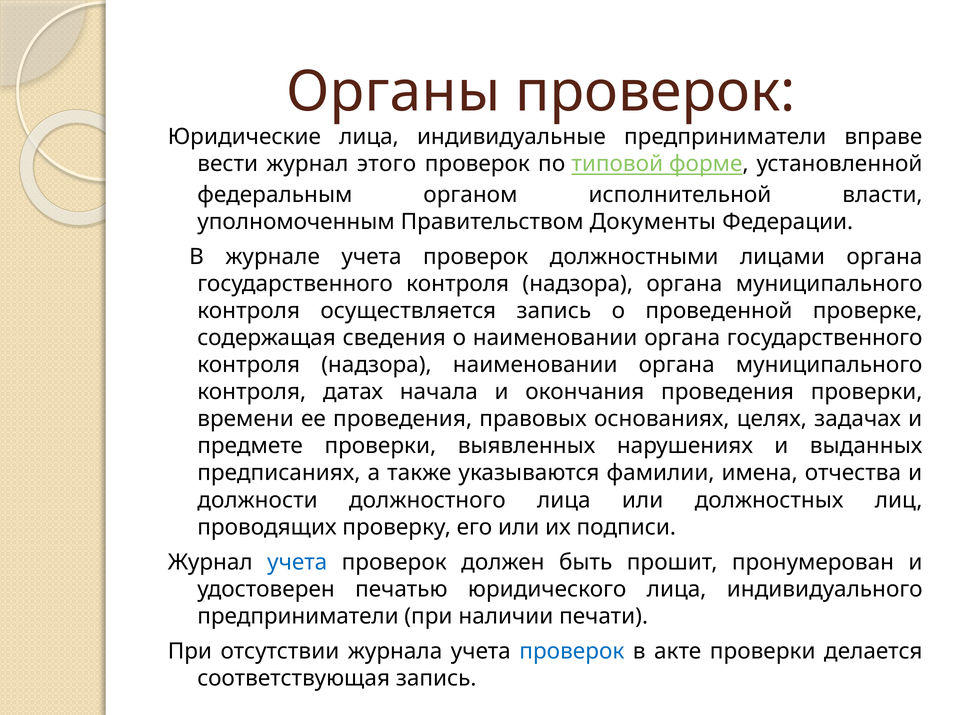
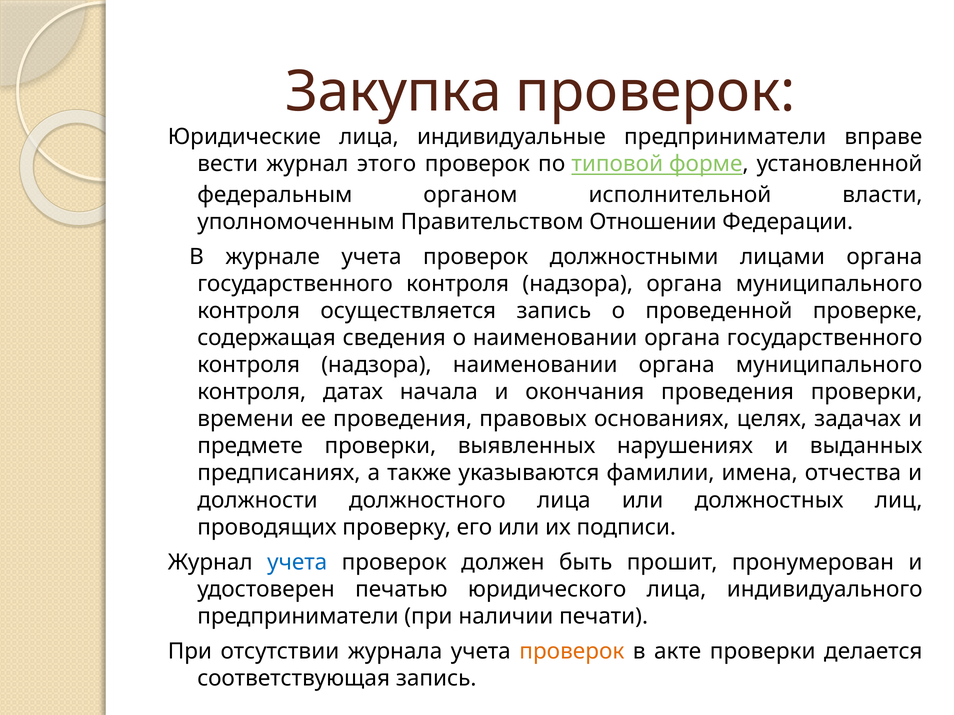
Органы: Органы -> Закупка (394, 92)
Документы: Документы -> Отношении (653, 222)
проверок colour: blue -> orange (572, 652)
